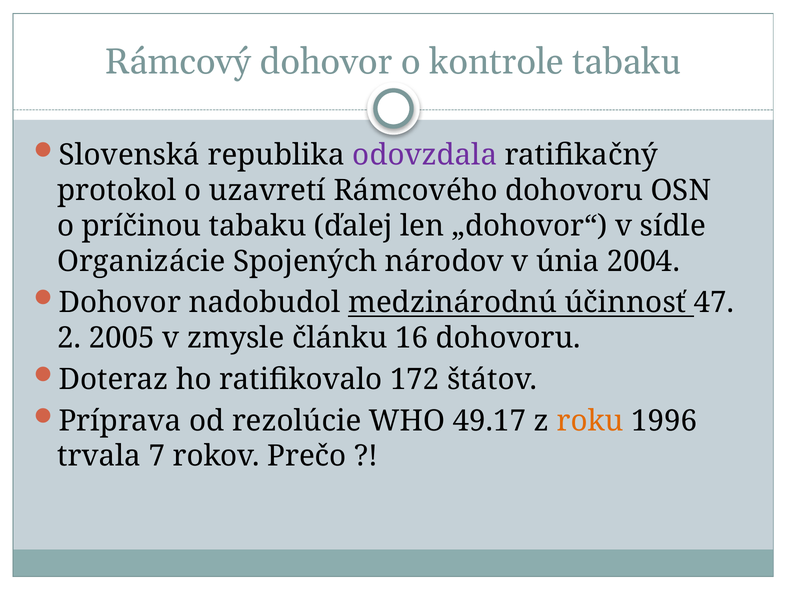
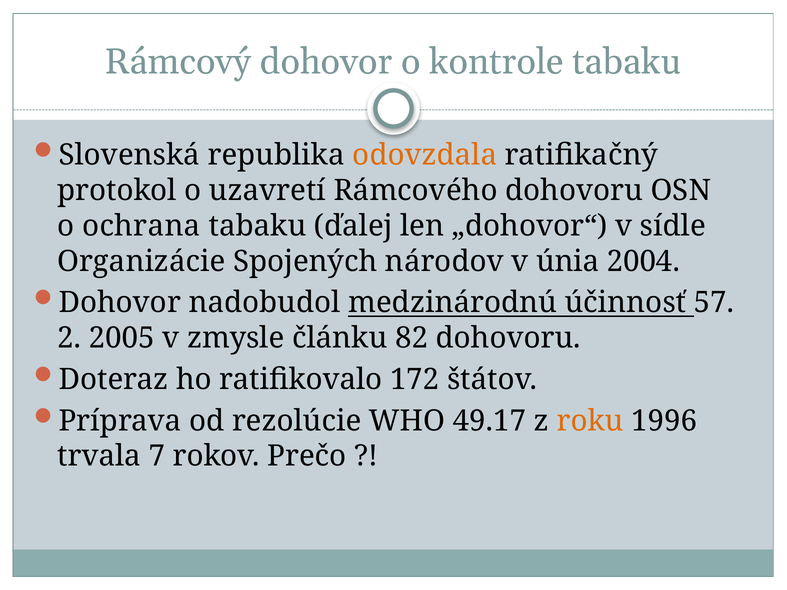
odovzdala colour: purple -> orange (425, 155)
príčinou: príčinou -> ochrana (141, 226)
47: 47 -> 57 (714, 303)
16: 16 -> 82 (412, 338)
